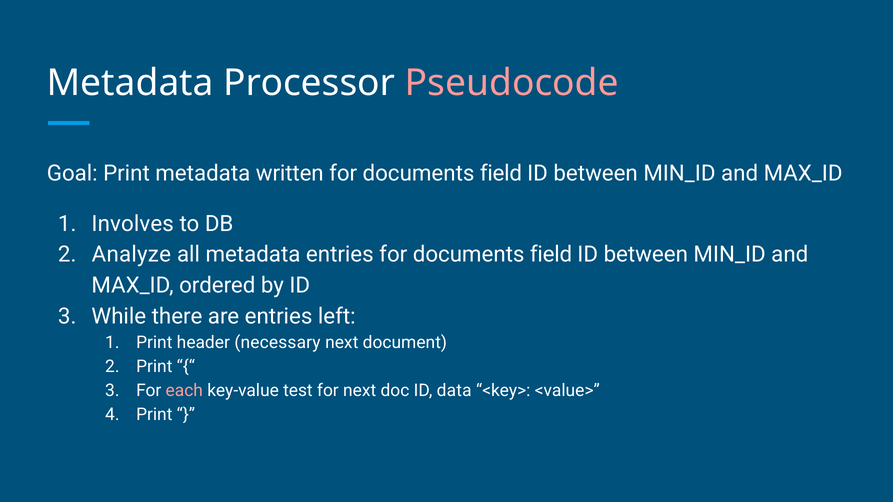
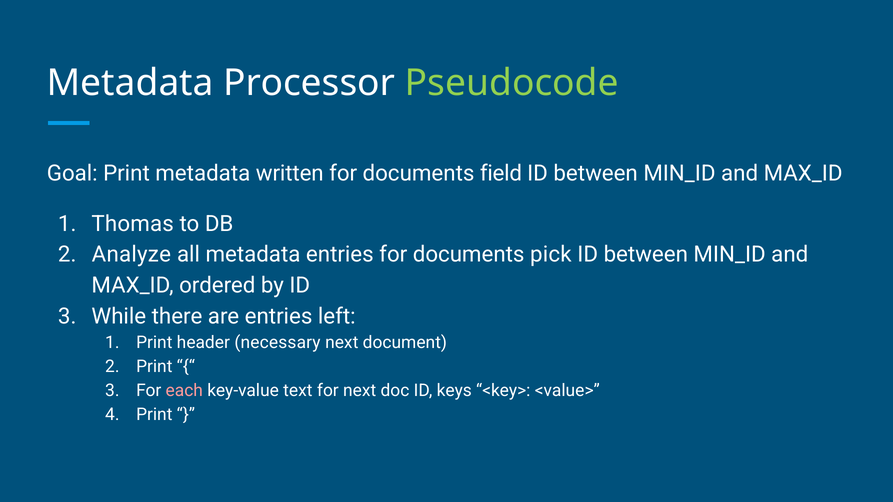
Pseudocode colour: pink -> light green (512, 83)
Involves: Involves -> Thomas (133, 224)
entries for documents field: field -> pick (551, 255)
test: test -> text (298, 391)
data: data -> keys (454, 391)
